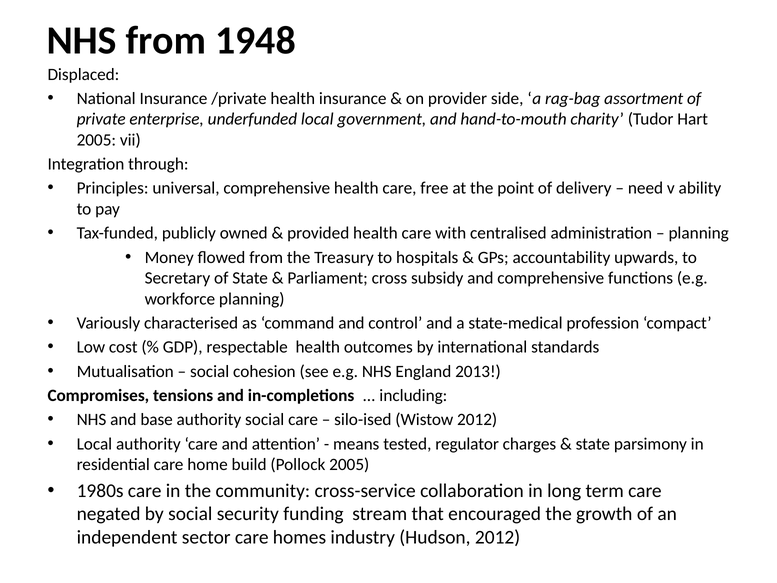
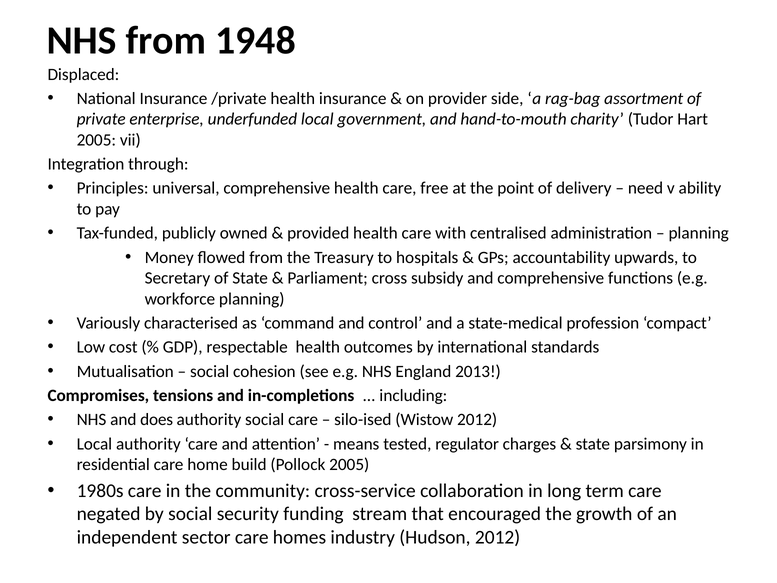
base: base -> does (157, 420)
